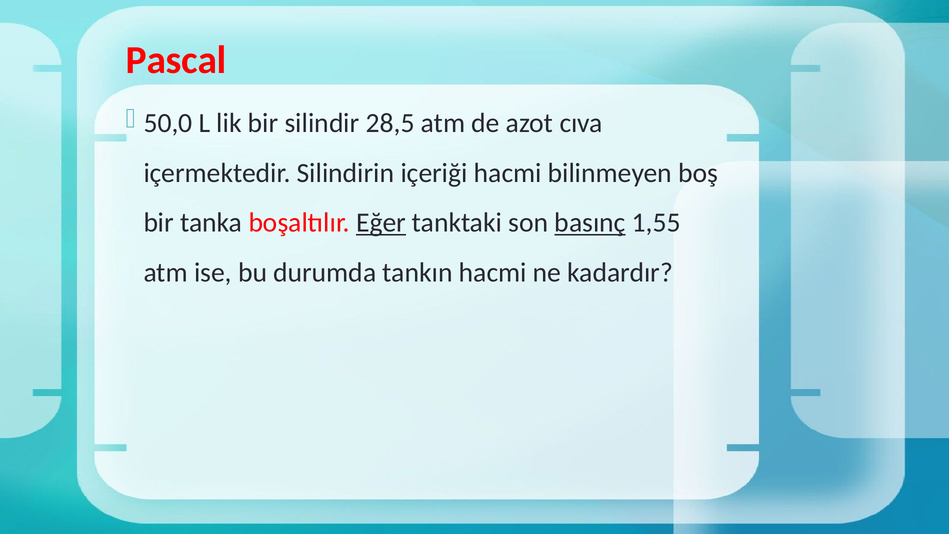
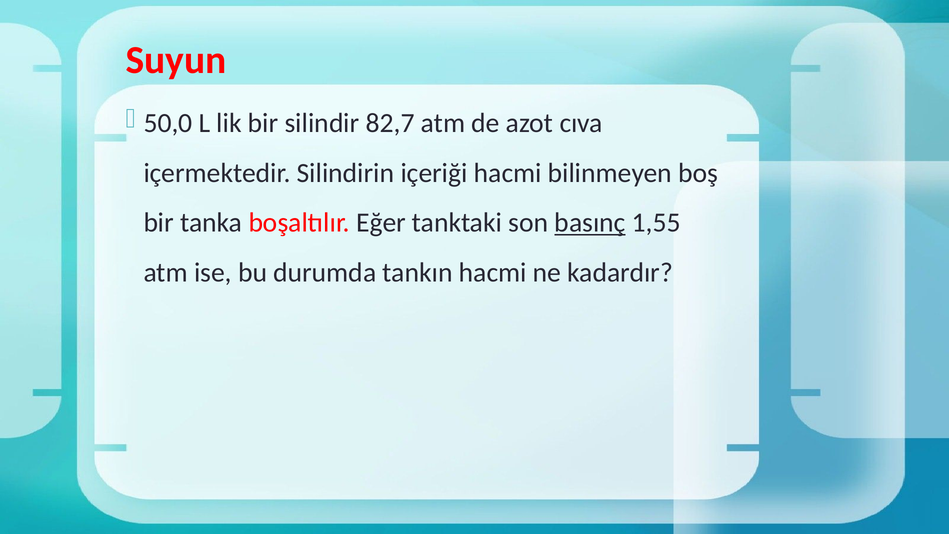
Pascal: Pascal -> Suyun (176, 60)
28,5: 28,5 -> 82,7 (390, 123)
Eğer underline: present -> none (381, 223)
